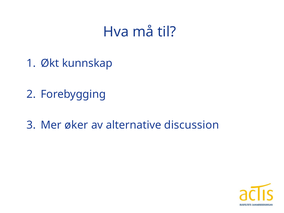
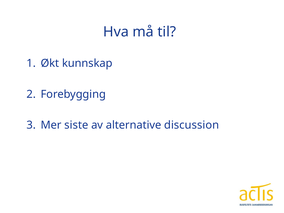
øker: øker -> siste (76, 125)
